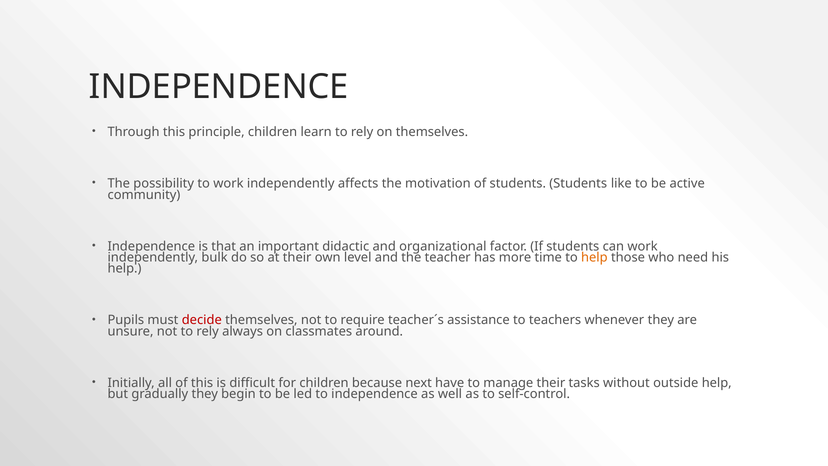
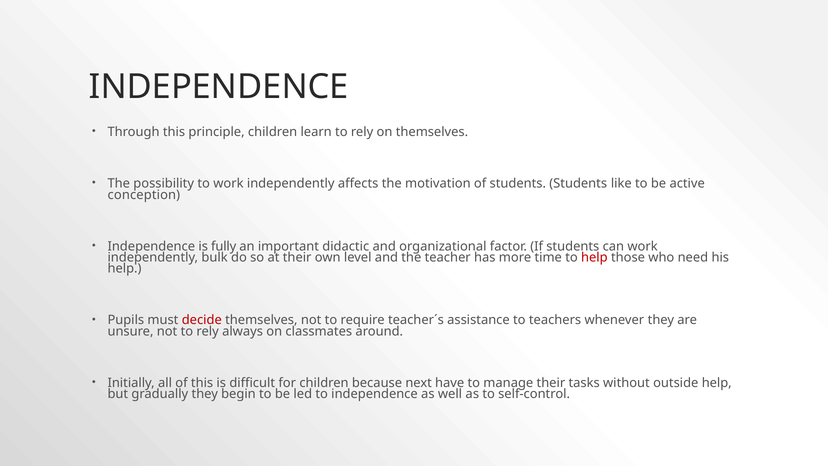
community: community -> conception (144, 195)
that: that -> fully (224, 246)
help colour: orange -> red (594, 257)
